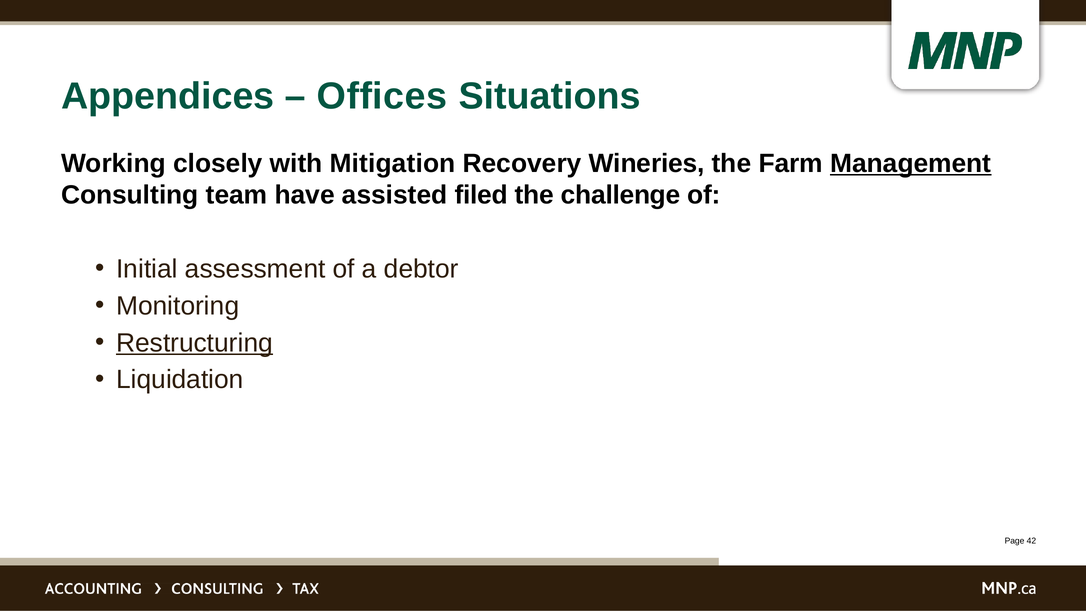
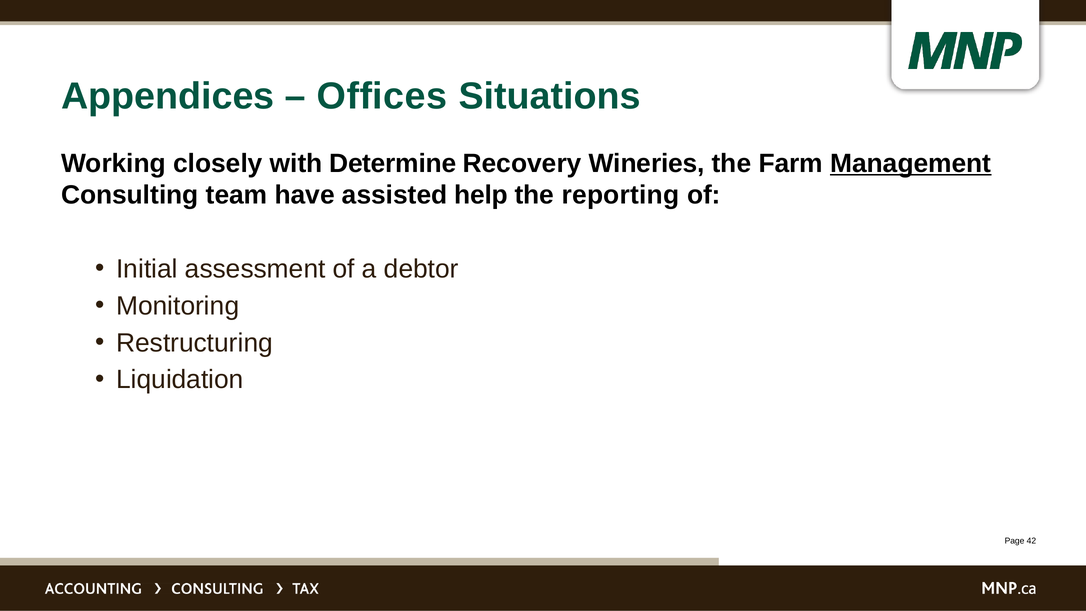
Mitigation: Mitigation -> Determine (393, 164)
filed: filed -> help (481, 195)
challenge: challenge -> reporting (620, 195)
Restructuring underline: present -> none (195, 343)
